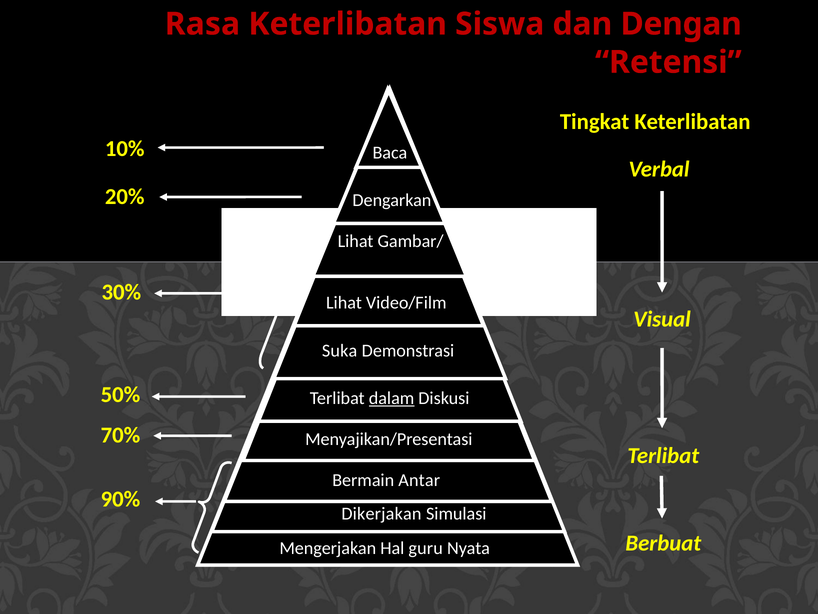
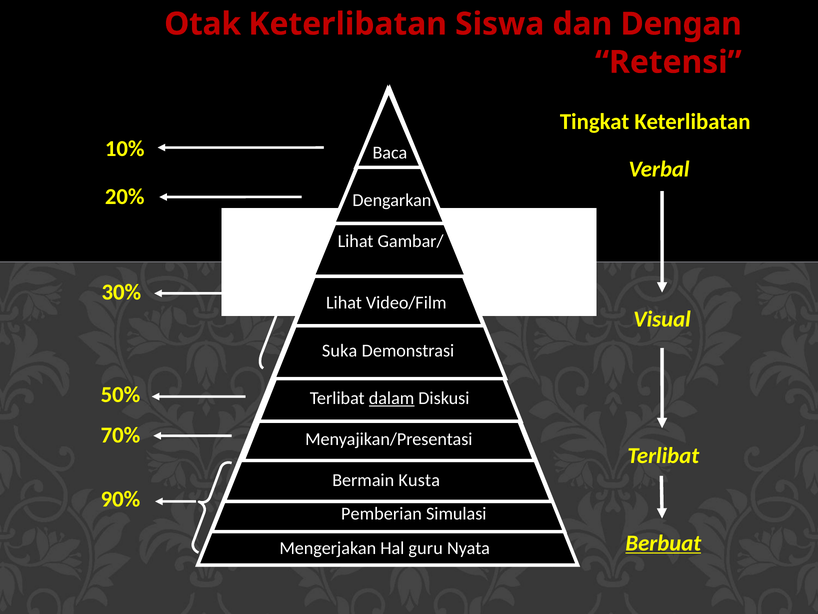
Rasa: Rasa -> Otak (203, 24)
Antar: Antar -> Kusta (419, 480)
Dikerjakan: Dikerjakan -> Pemberian (381, 513)
Berbuat underline: none -> present (663, 543)
